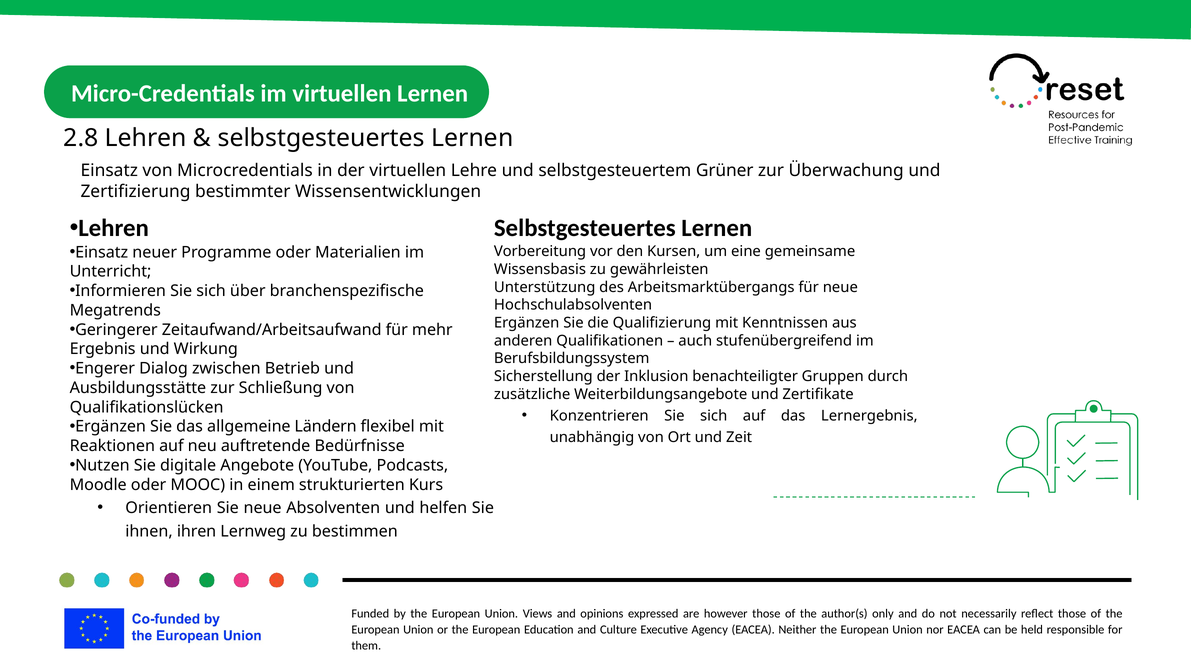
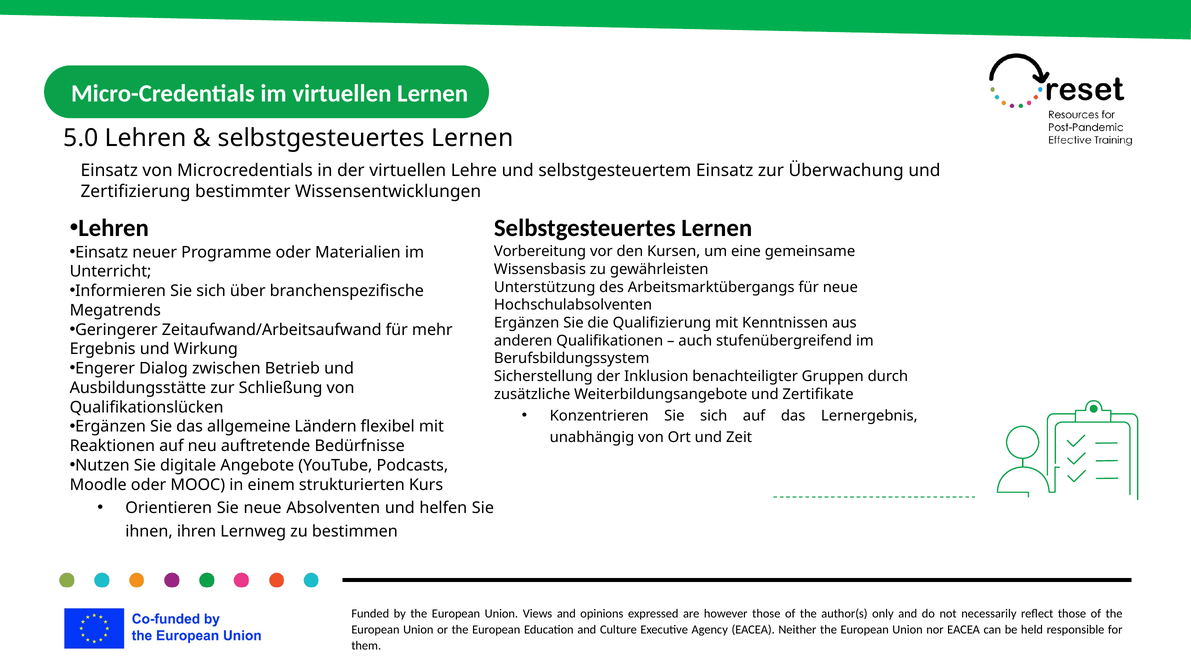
2.8: 2.8 -> 5.0 (81, 138)
selbstgesteuertem Grüner: Grüner -> Einsatz (725, 170)
